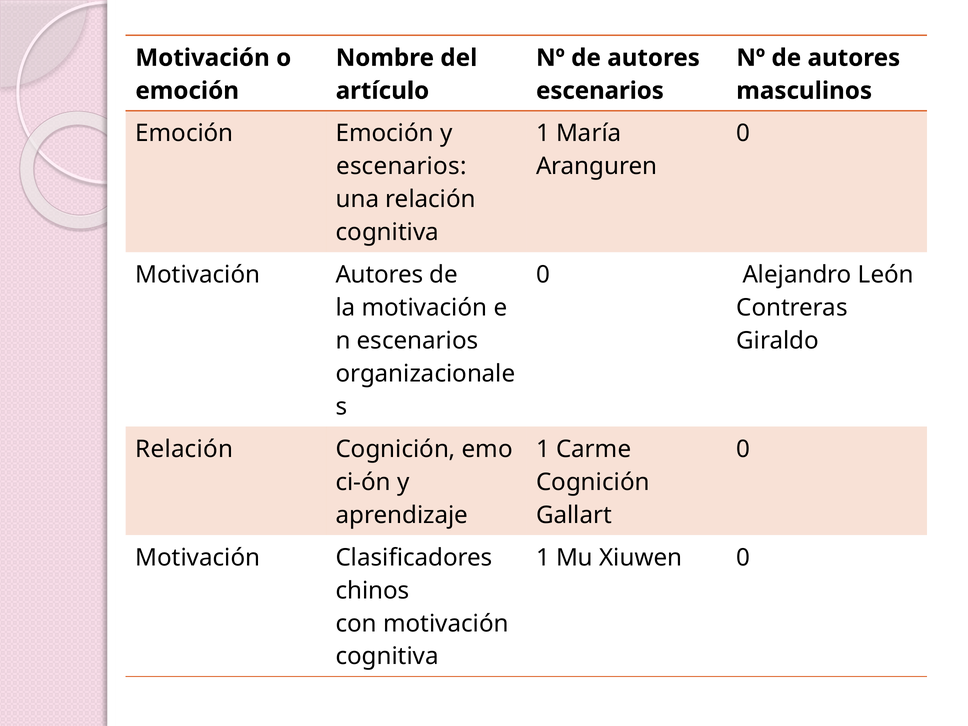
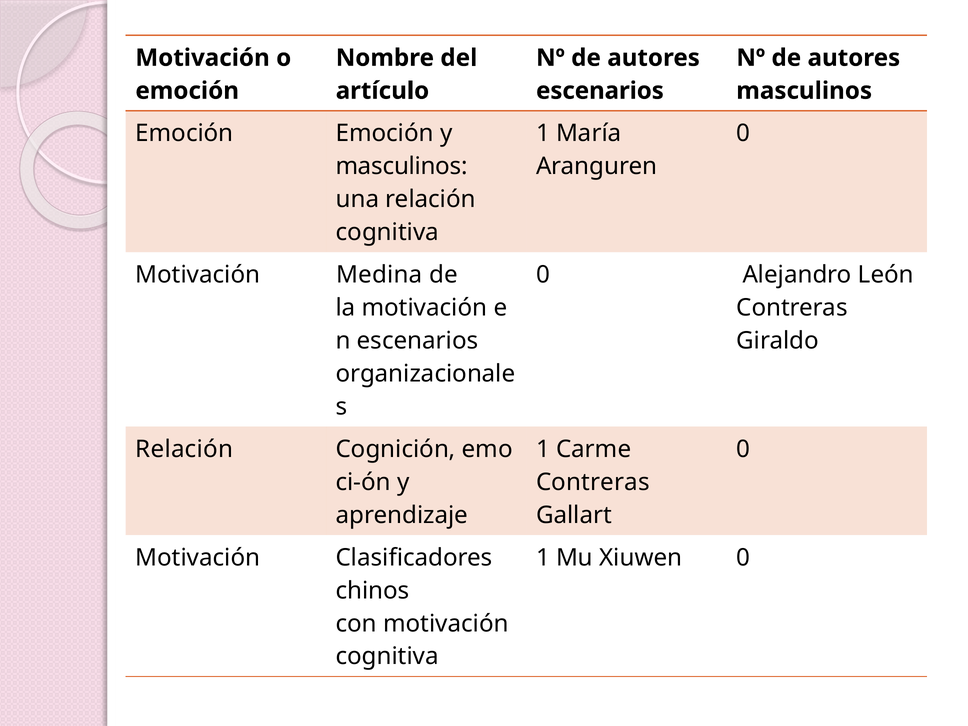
escenarios: escenarios -> masculinos (402, 166)
Motivación Autores: Autores -> Medina (379, 275)
Cognición: Cognición -> Contreras (593, 482)
